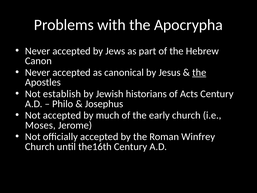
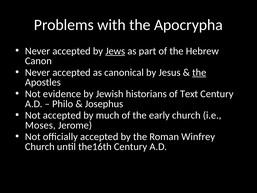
Jews underline: none -> present (115, 51)
establish: establish -> evidence (62, 94)
Acts: Acts -> Text (189, 94)
